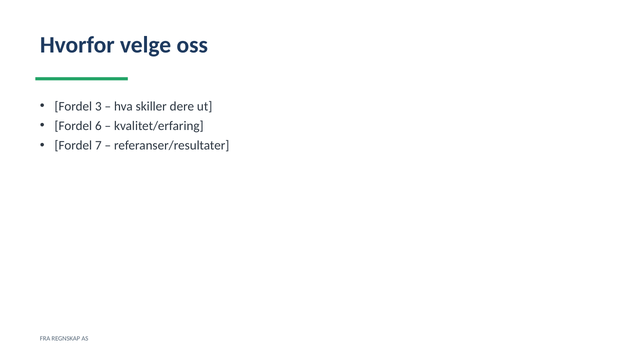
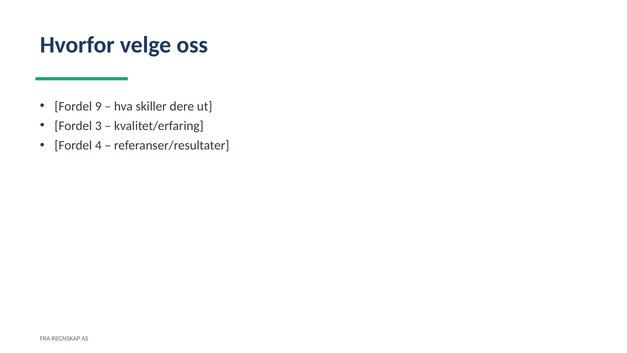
3: 3 -> 9 (98, 106)
6: 6 -> 3 (98, 126)
7: 7 -> 4 (98, 145)
